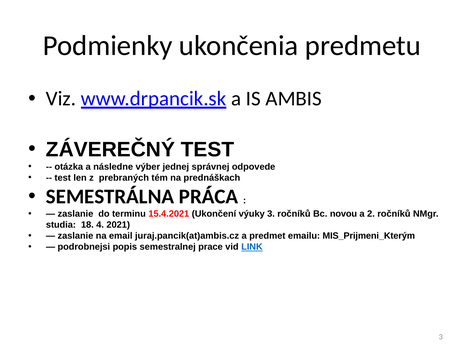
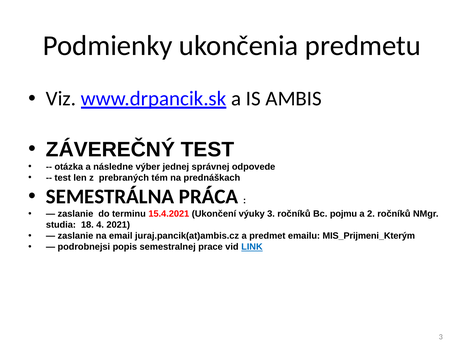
novou: novou -> pojmu (343, 214)
